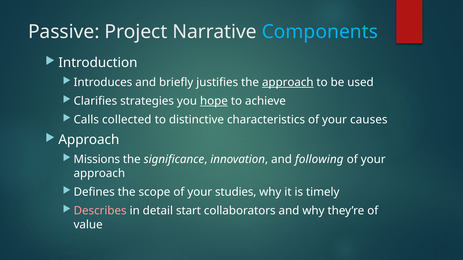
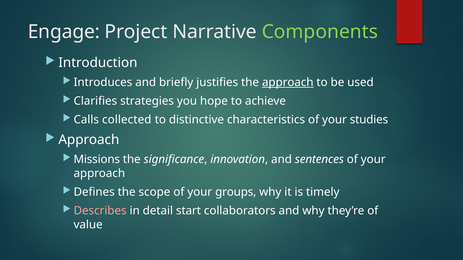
Passive: Passive -> Engage (64, 32)
Components colour: light blue -> light green (320, 32)
hope underline: present -> none (214, 101)
causes: causes -> studies (369, 120)
following: following -> sentences (319, 160)
studies: studies -> groups (236, 192)
